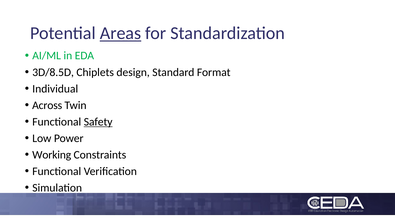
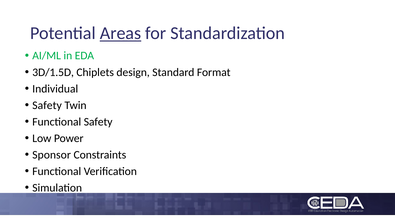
3D/8.5D: 3D/8.5D -> 3D/1.5D (53, 72)
Across: Across -> Safety (47, 105)
Safety underline: present -> none (98, 122)
Working: Working -> Sponsor (52, 155)
